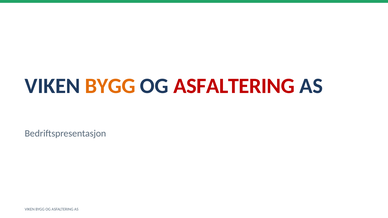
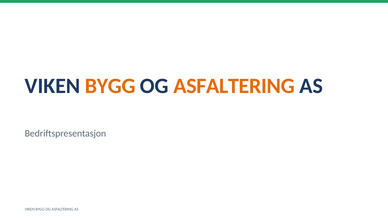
ASFALTERING colour: red -> orange (234, 86)
